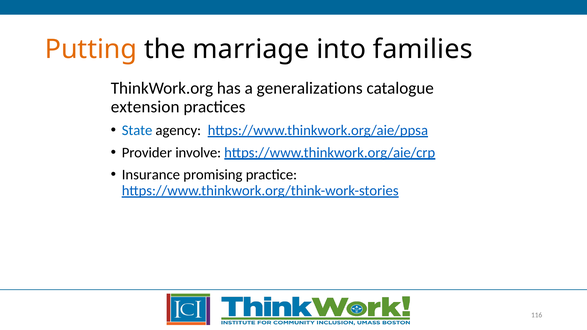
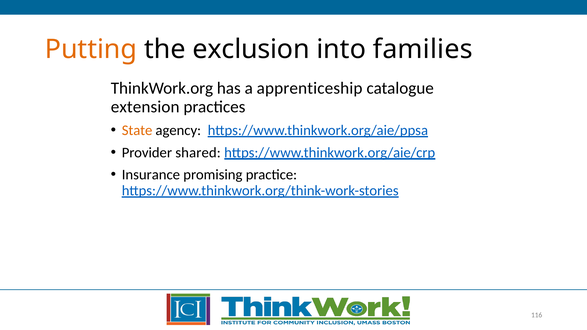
marriage: marriage -> exclusion (251, 49)
generalizations: generalizations -> apprenticeship (310, 88)
State colour: blue -> orange (137, 130)
involve: involve -> shared (198, 153)
